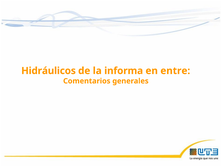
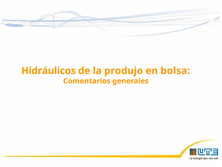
informa: informa -> produjo (124, 71)
entre: entre -> bolsa (175, 71)
